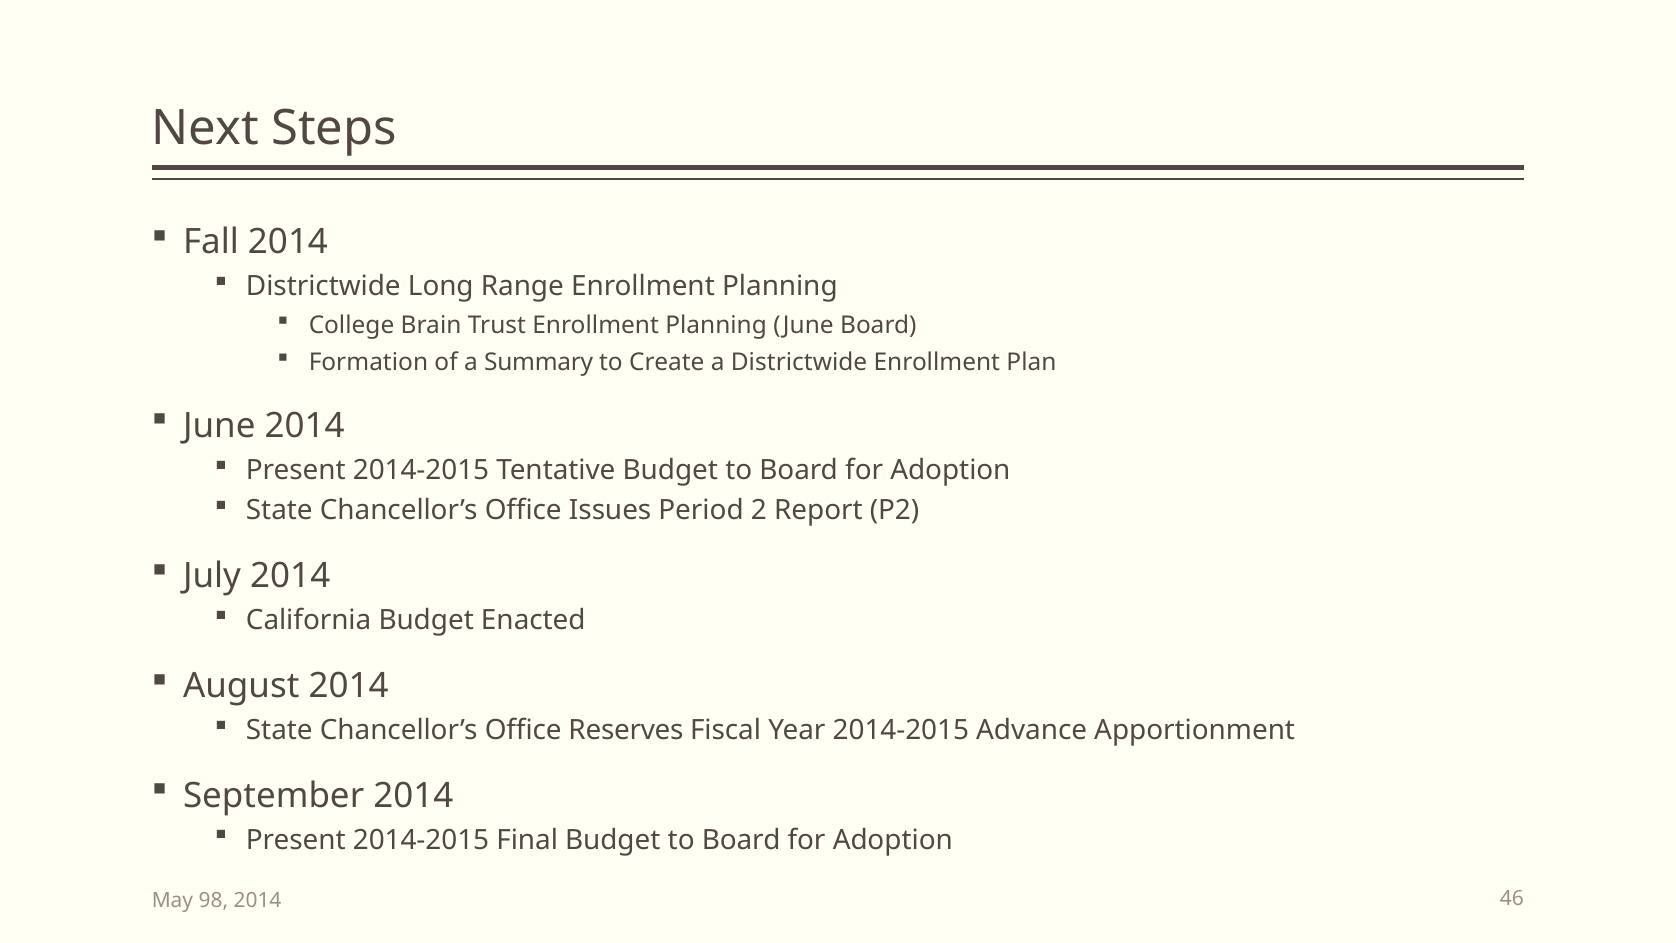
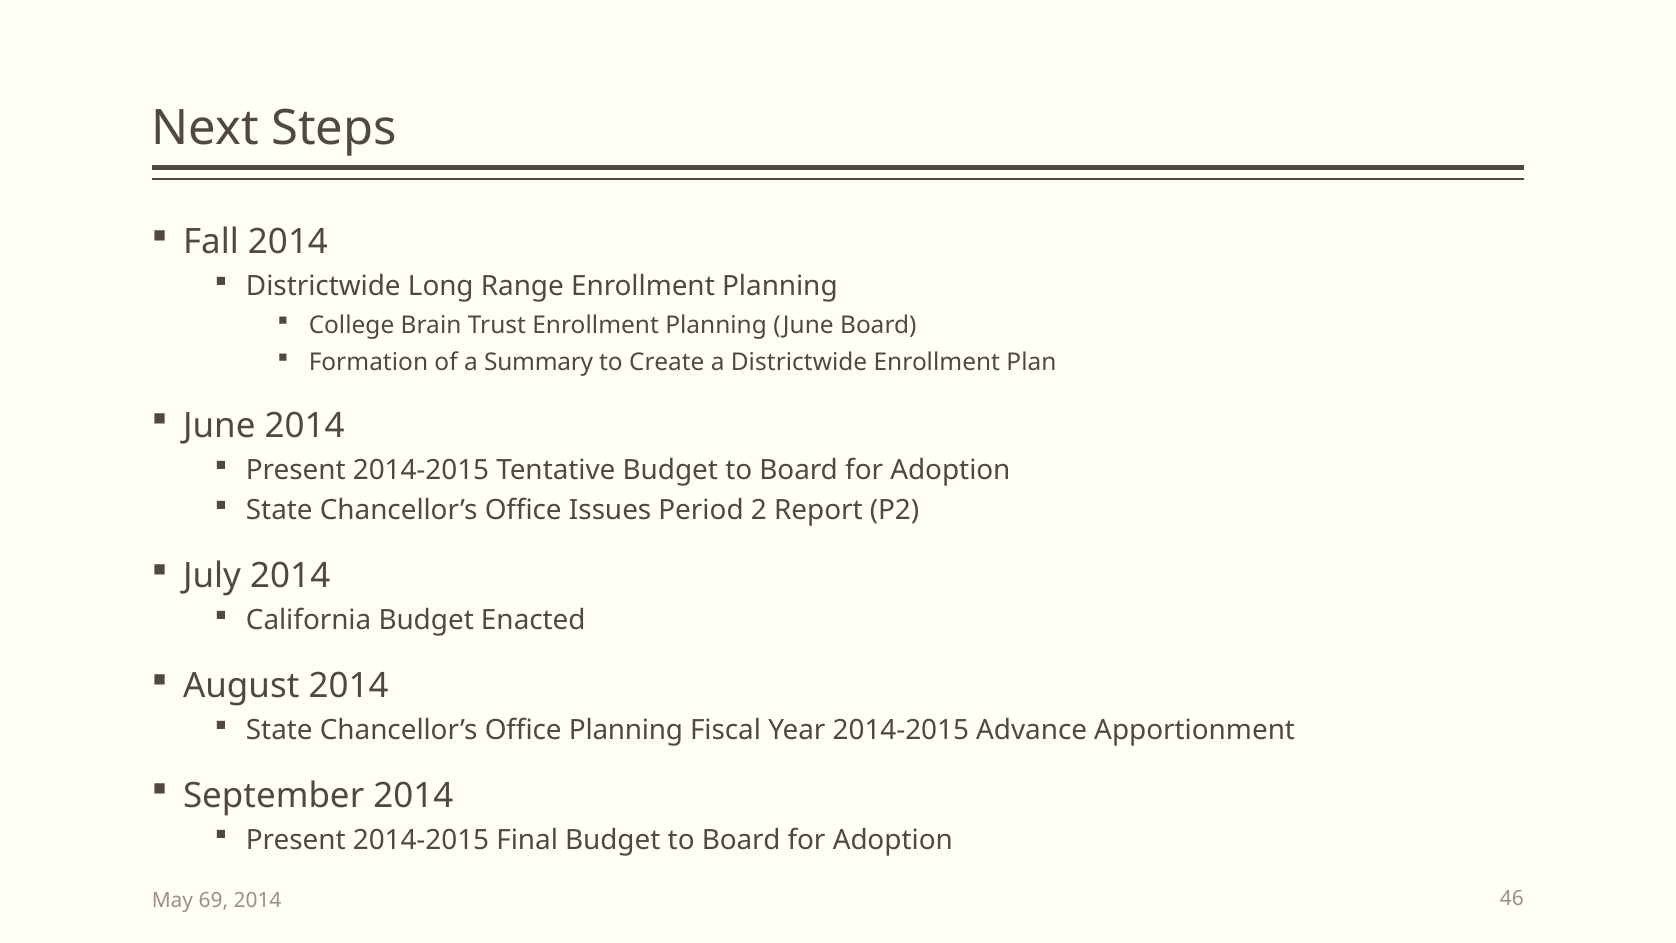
Office Reserves: Reserves -> Planning (626, 730)
98: 98 -> 69 (213, 900)
